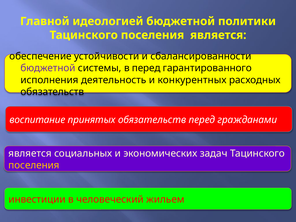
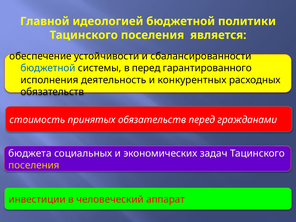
бюджетной colour: purple -> blue (48, 68)
воспитание: воспитание -> стоимость (37, 120)
является: является -> бюджета (30, 153)
жильем: жильем -> аппарат (166, 199)
